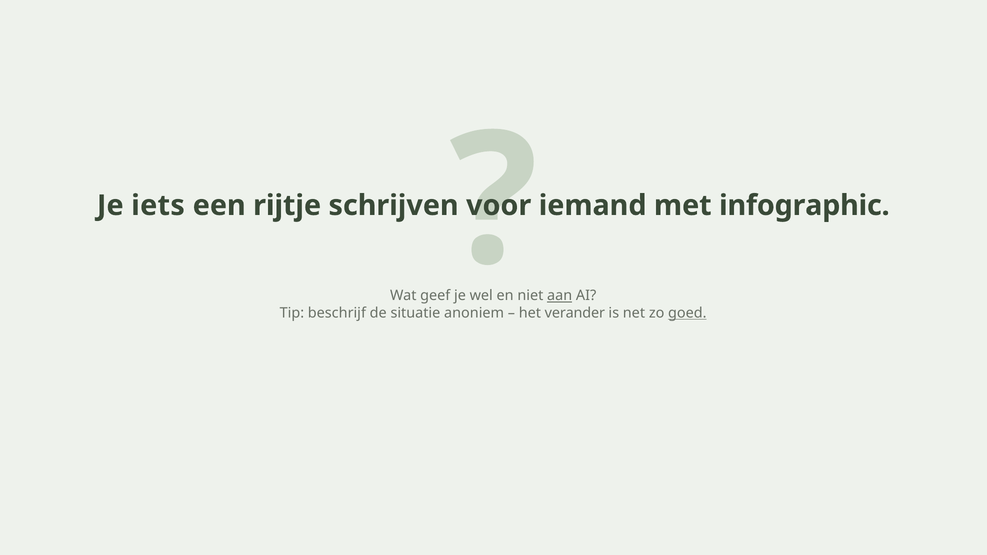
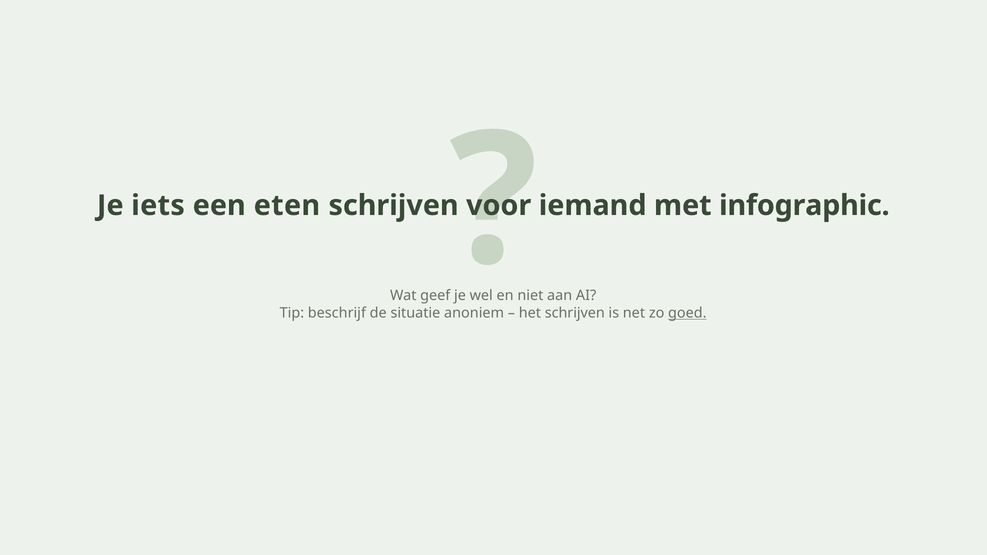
rijtje: rijtje -> eten (287, 206)
aan underline: present -> none (560, 296)
verander: verander -> schrijven (575, 313)
